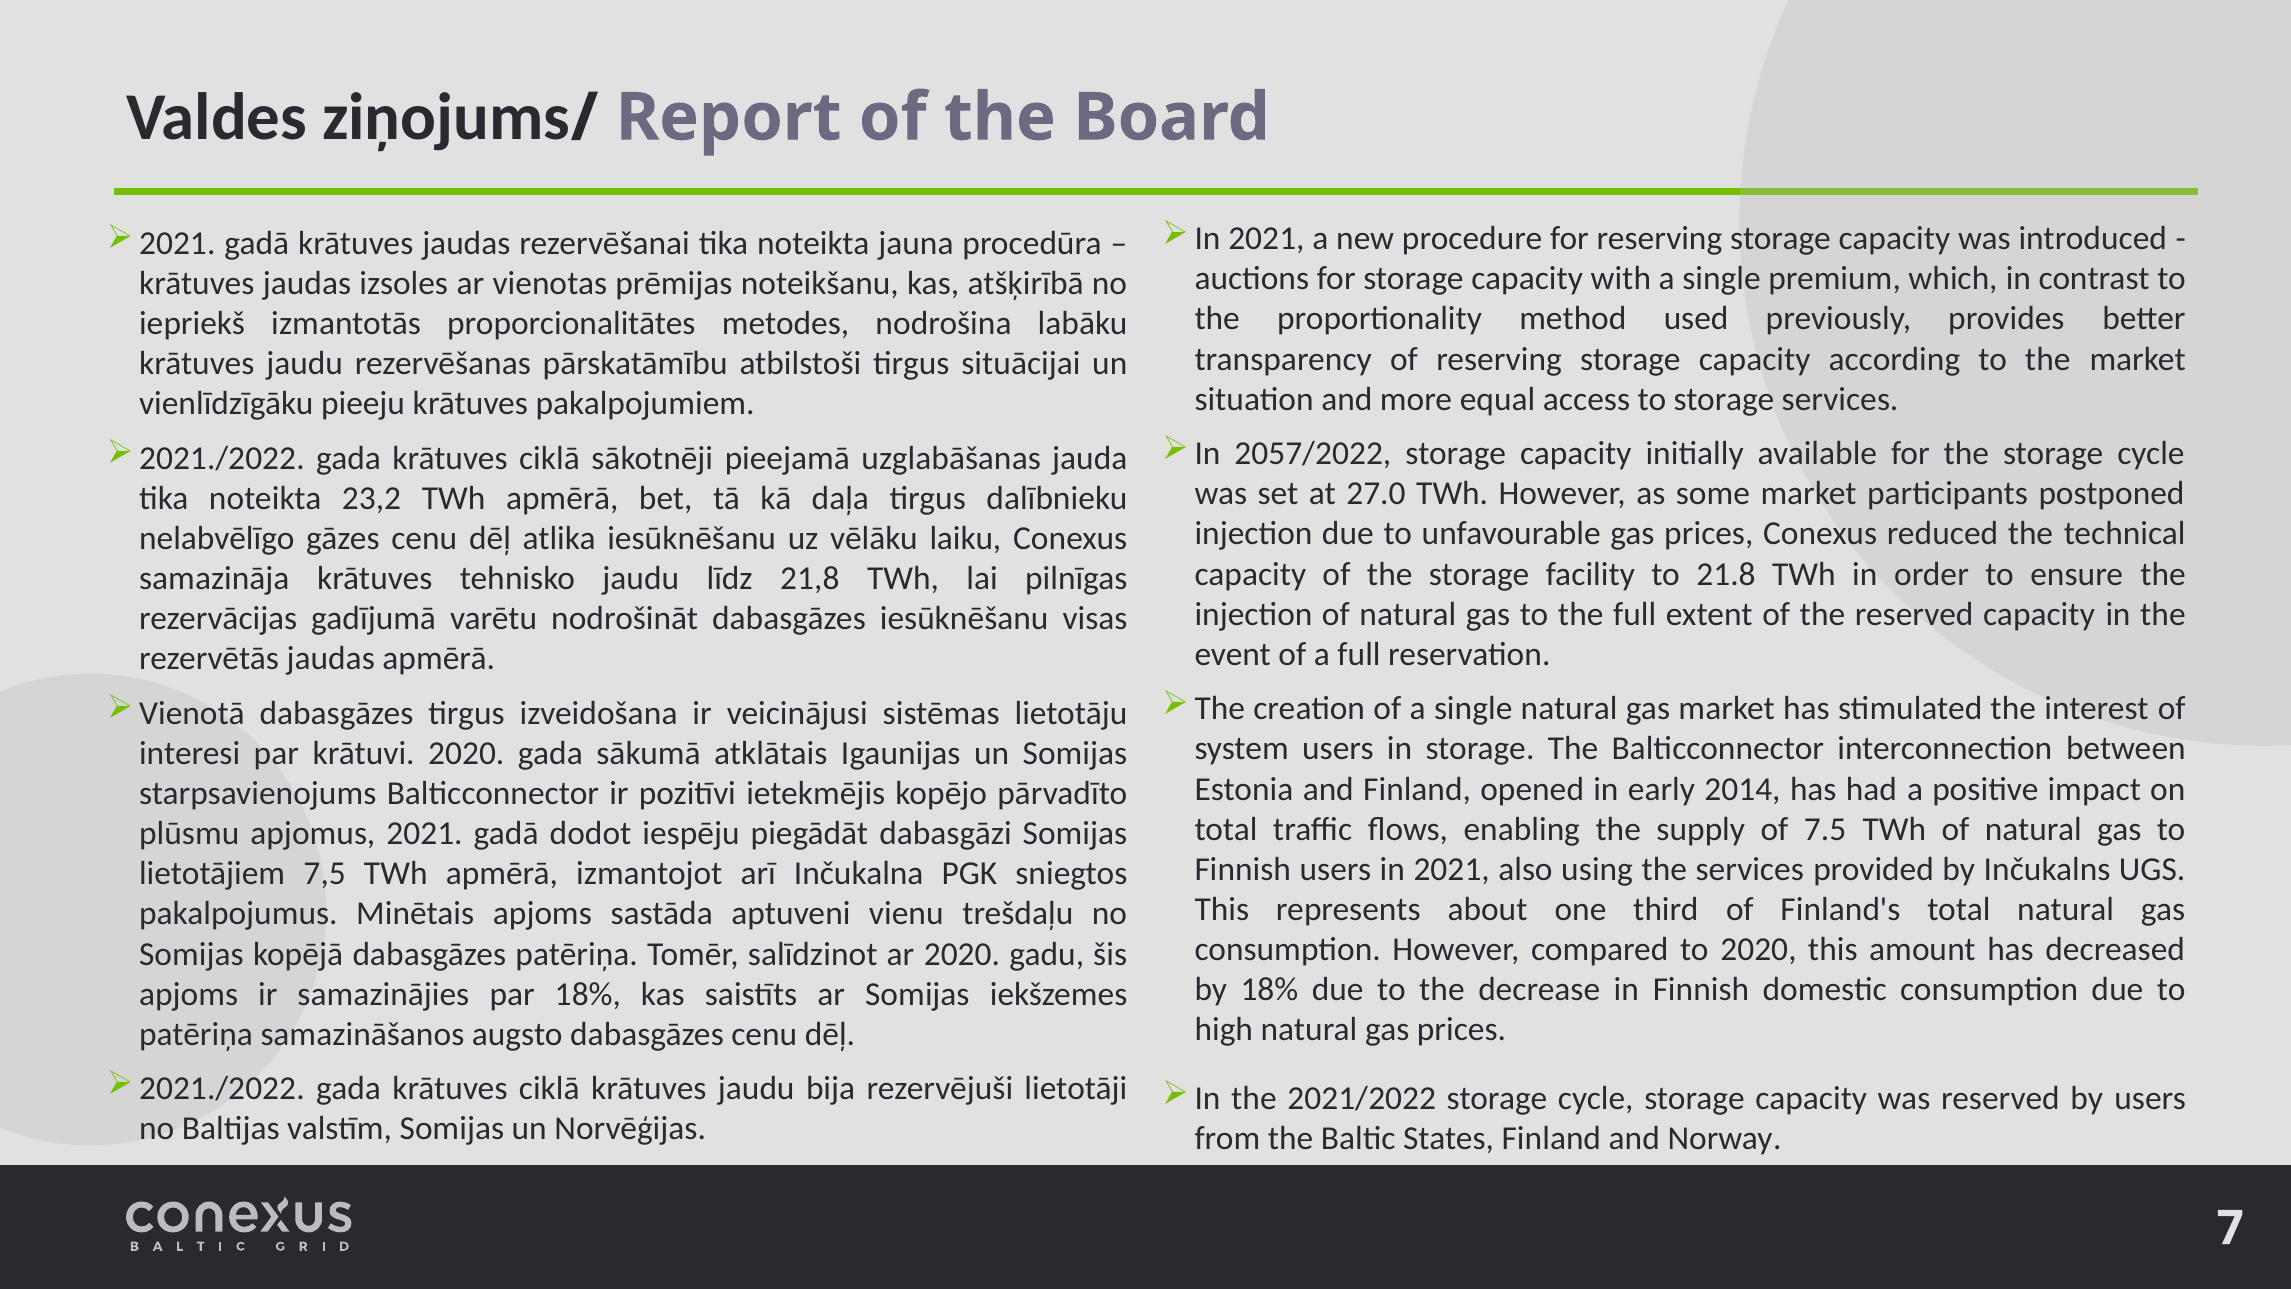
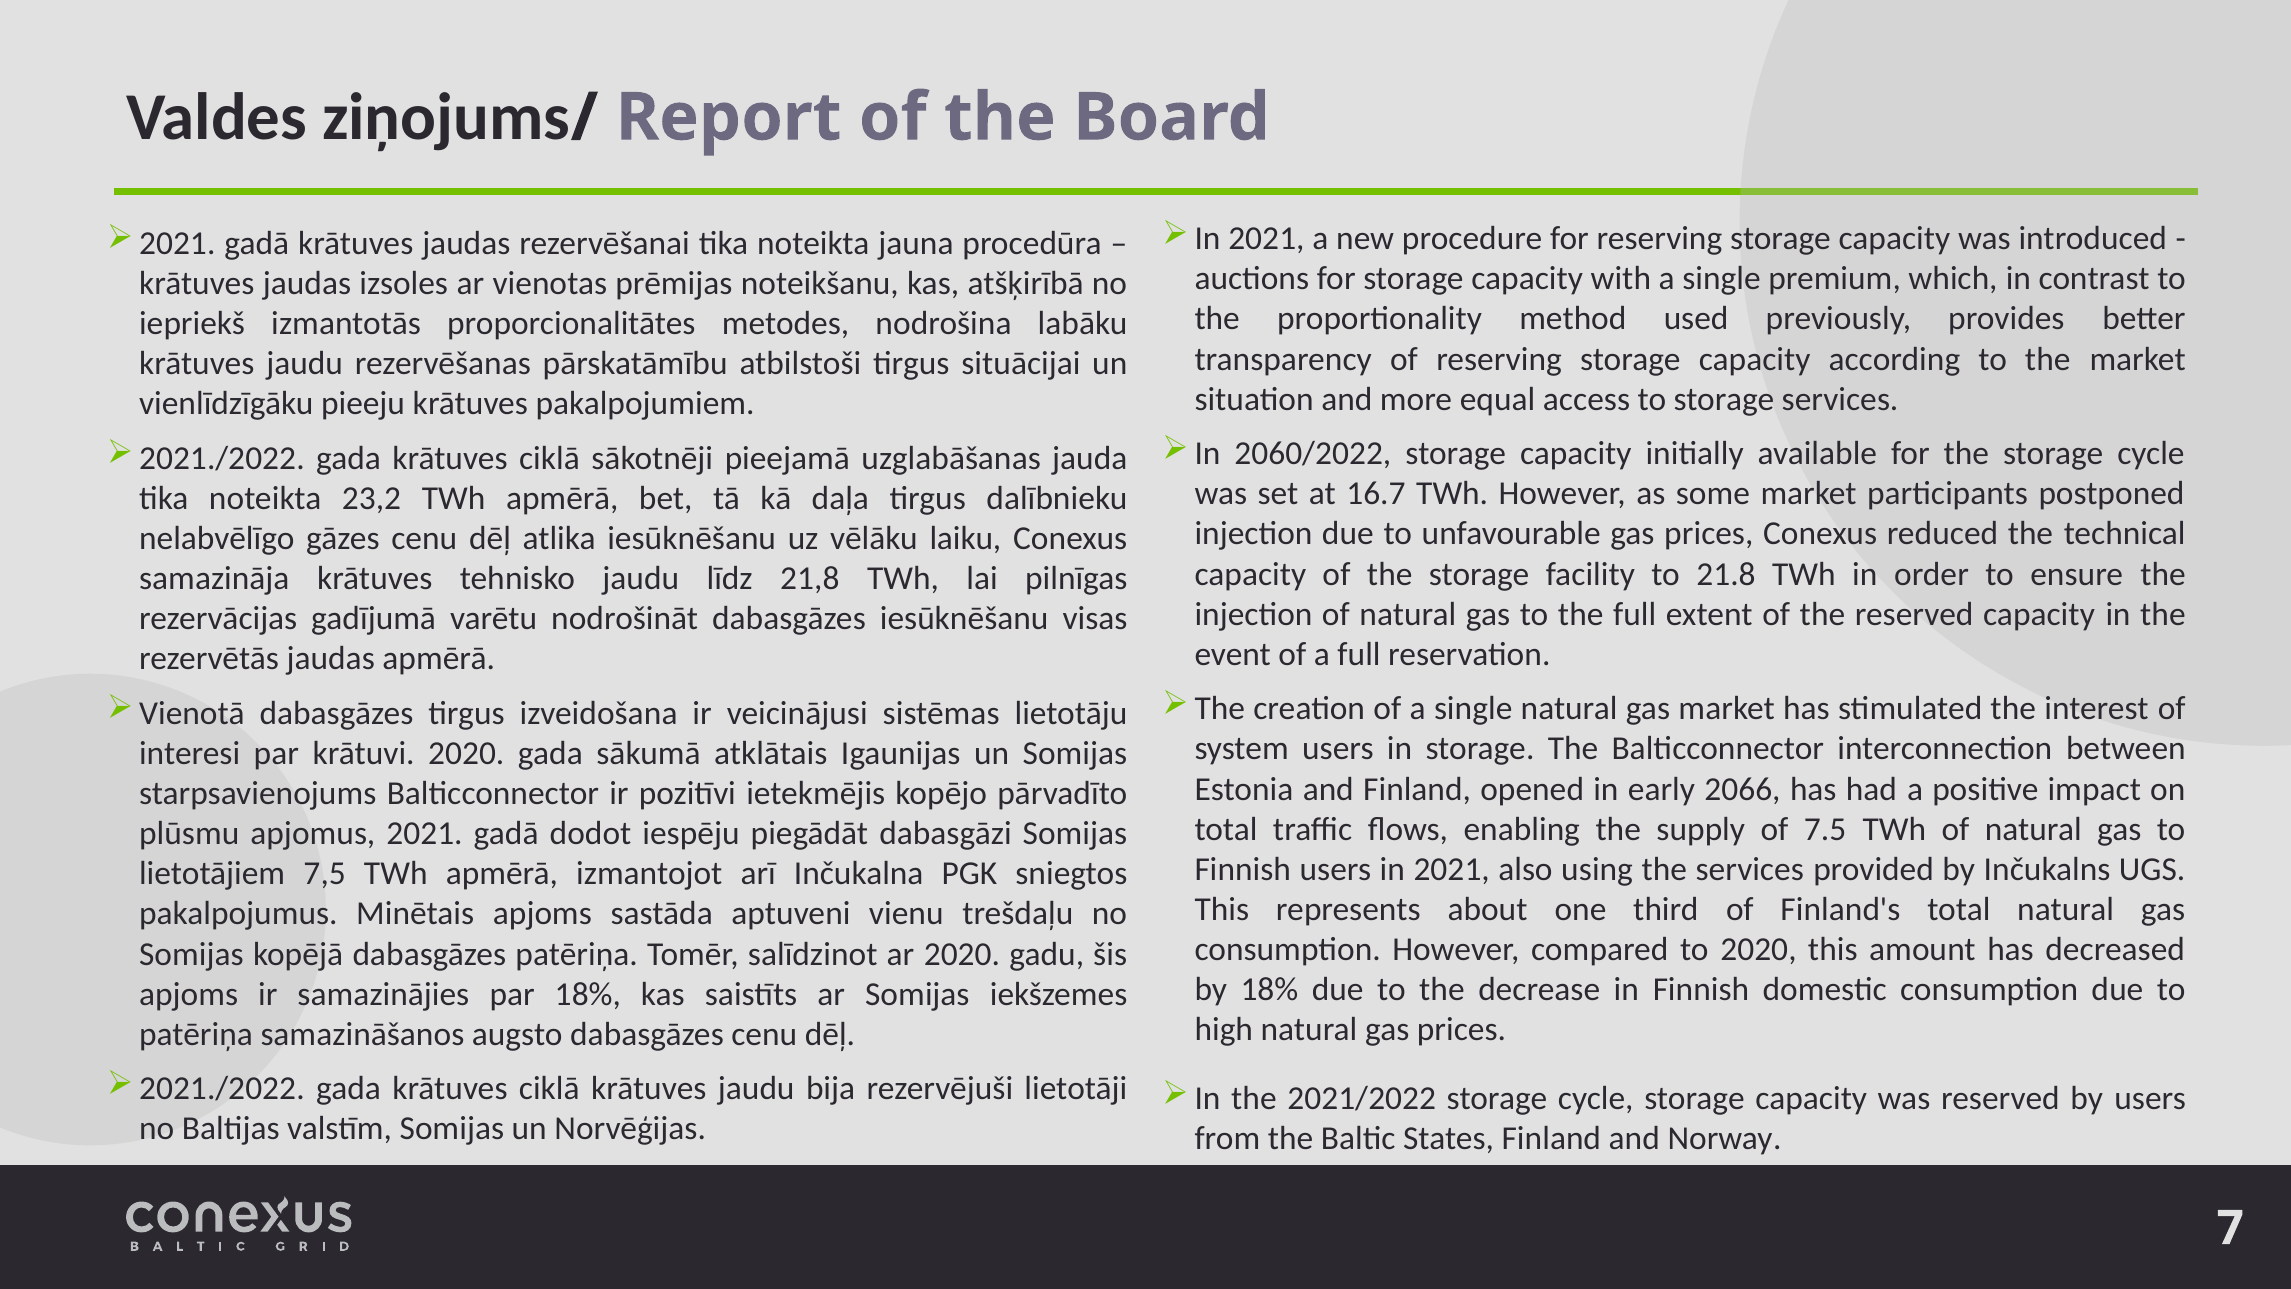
2057/2022: 2057/2022 -> 2060/2022 (1313, 454)
27.0: 27.0 -> 16.7 (1376, 494)
2014: 2014 -> 2066 (1742, 789)
